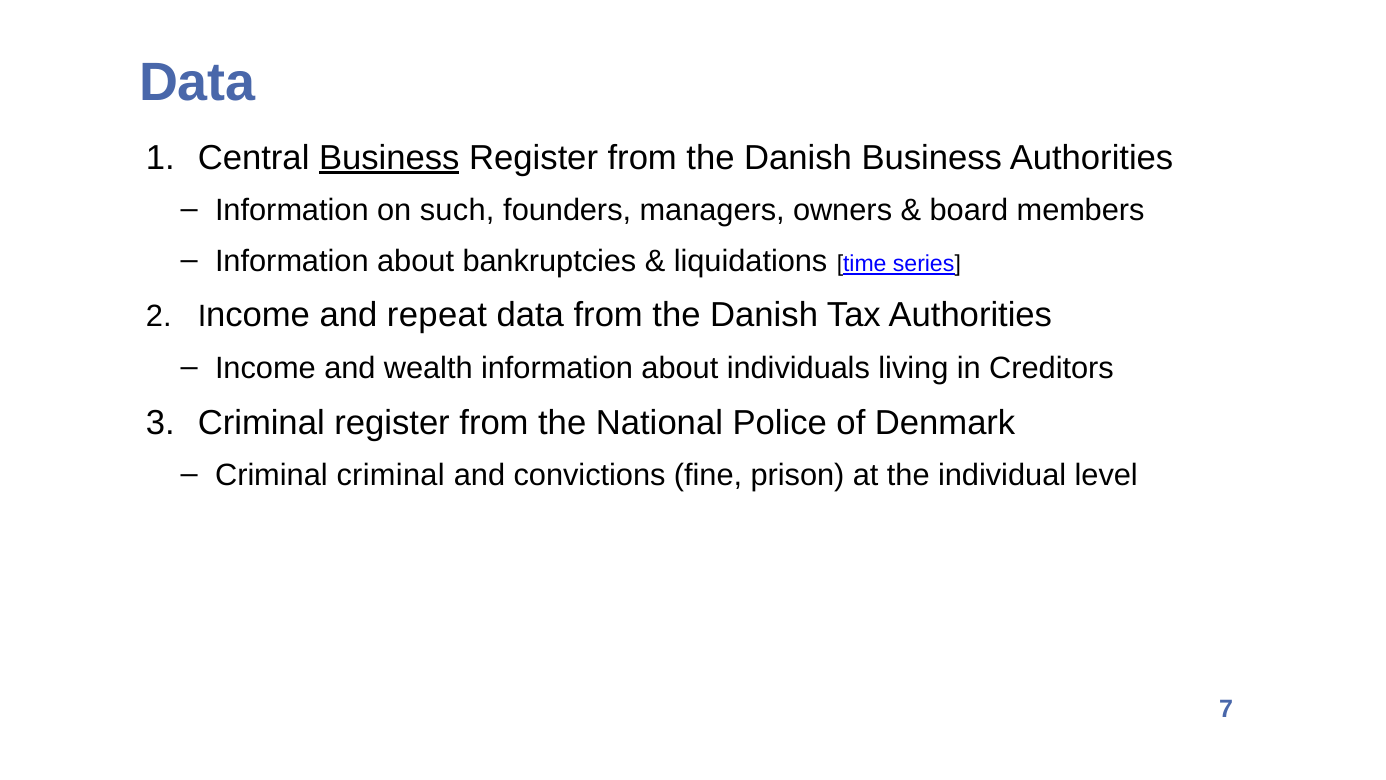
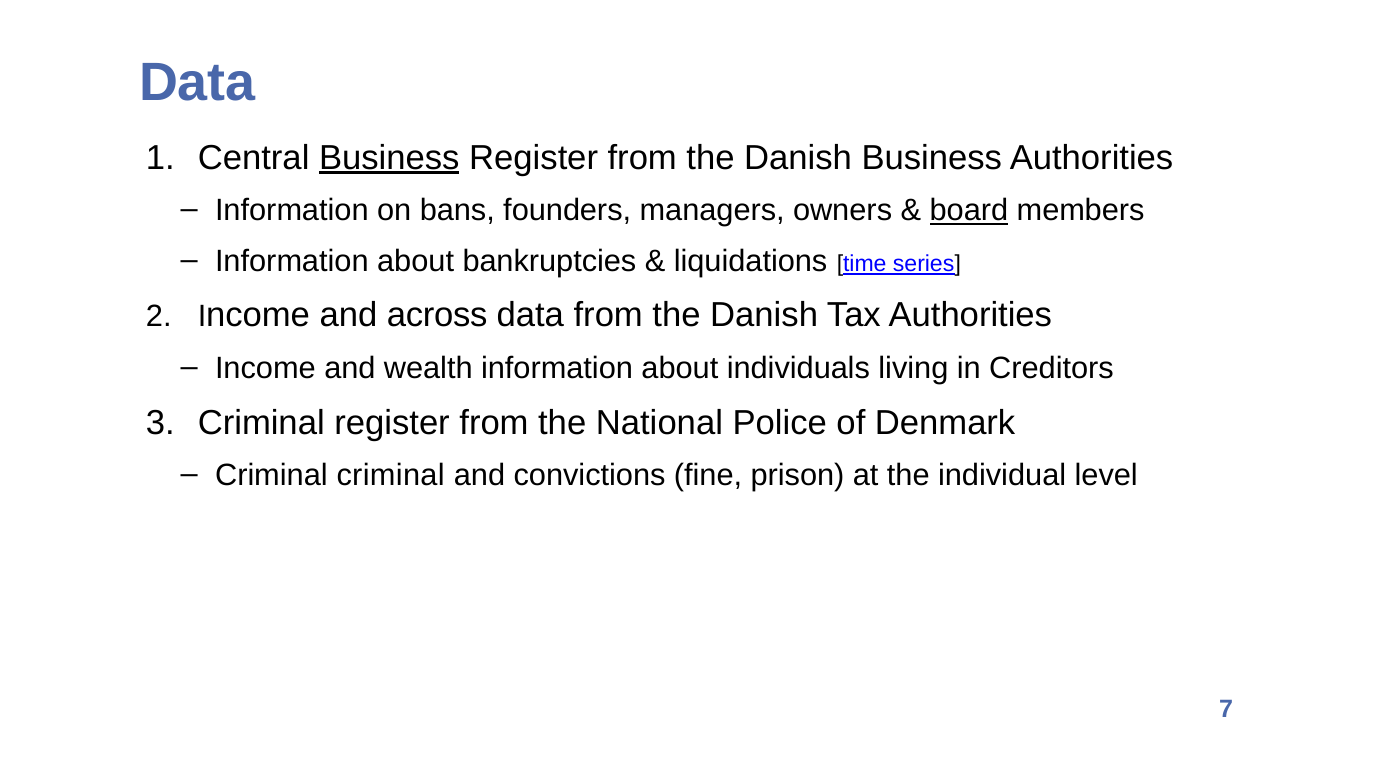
such: such -> bans (457, 210)
board underline: none -> present (969, 210)
repeat: repeat -> across (437, 315)
